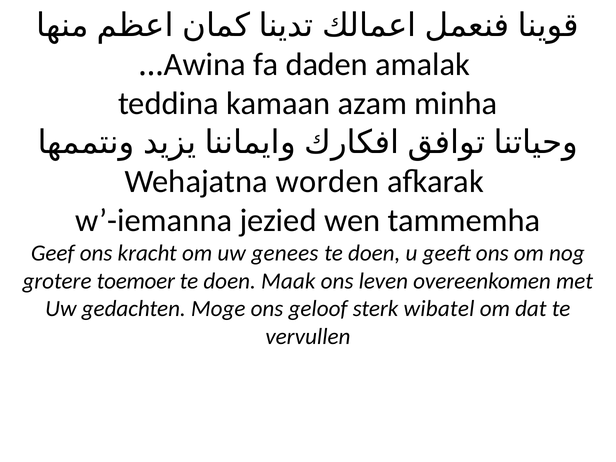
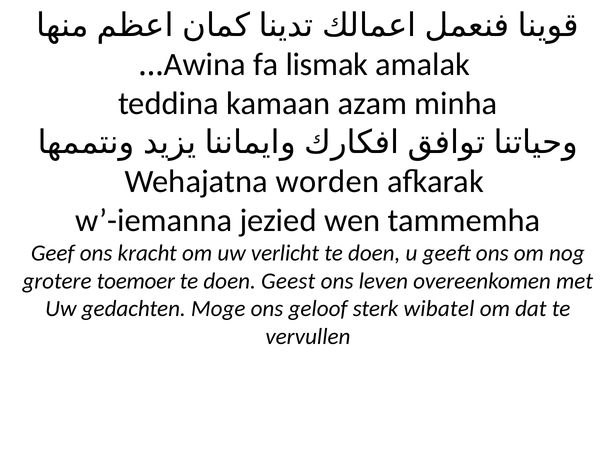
daden: daden -> lismak (327, 64)
genees: genees -> verlicht (285, 253)
Maak: Maak -> Geest (288, 281)
